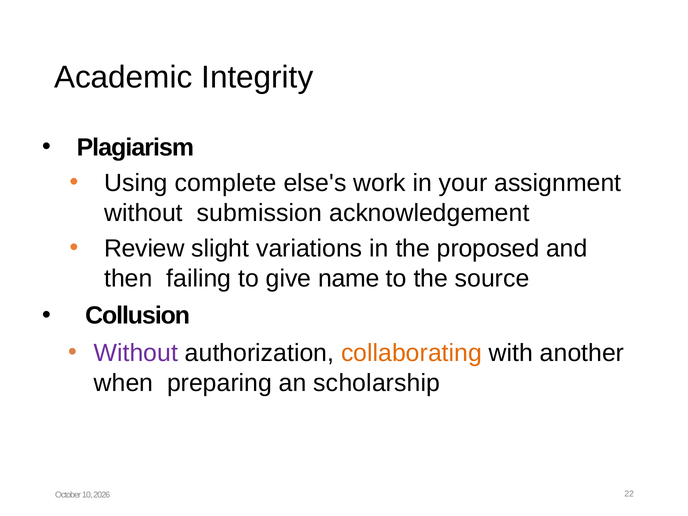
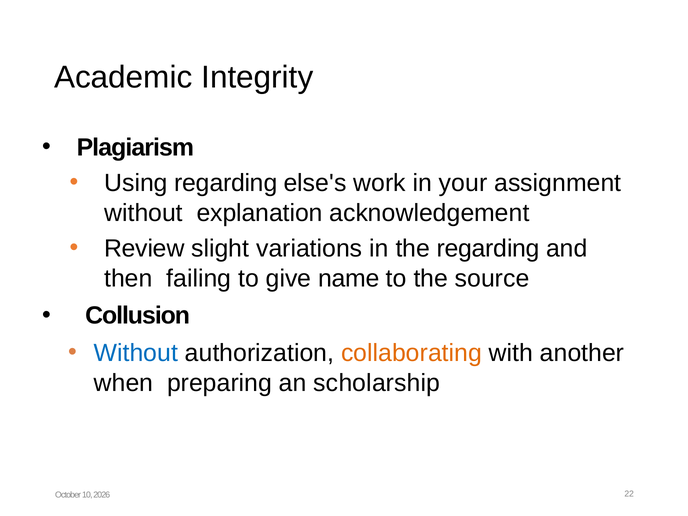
Using complete: complete -> regarding (226, 183)
submission: submission -> explanation (260, 213)
the proposed: proposed -> regarding (488, 249)
Without colour: purple -> blue (136, 353)
